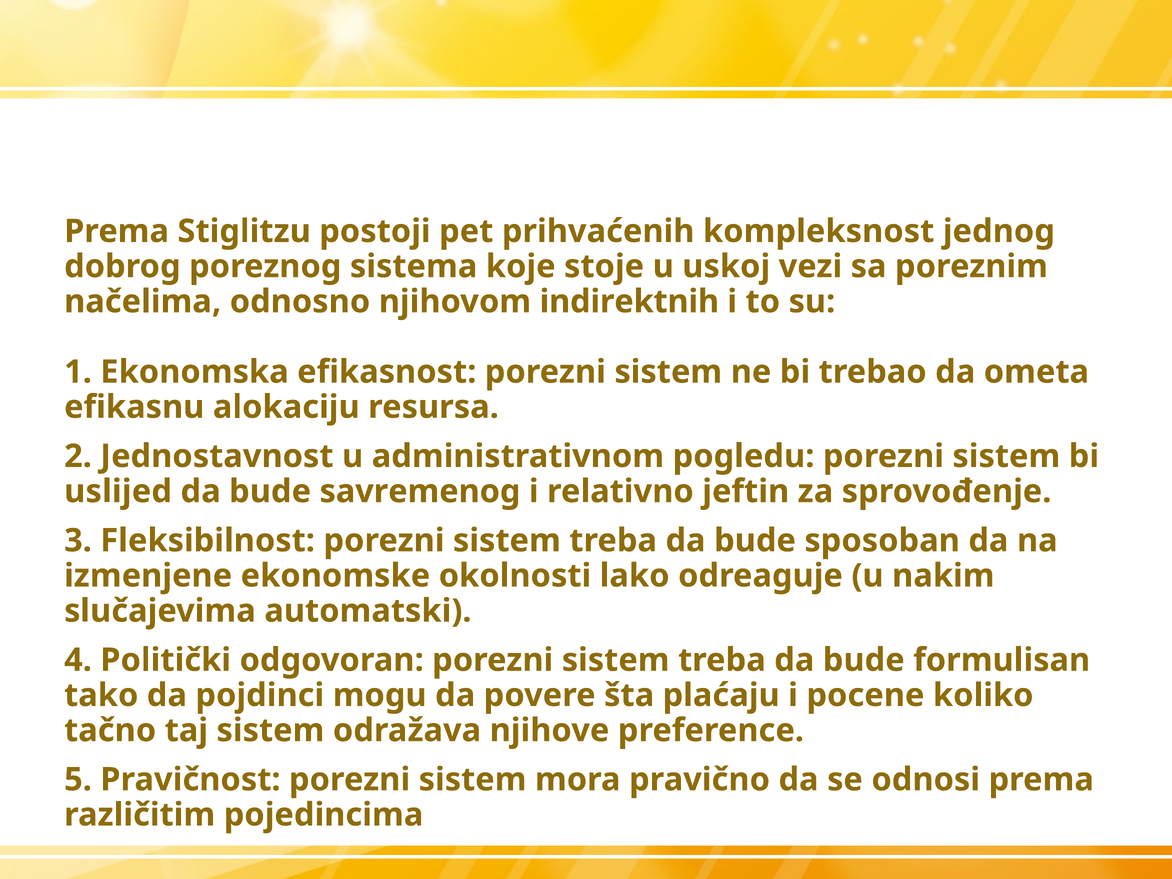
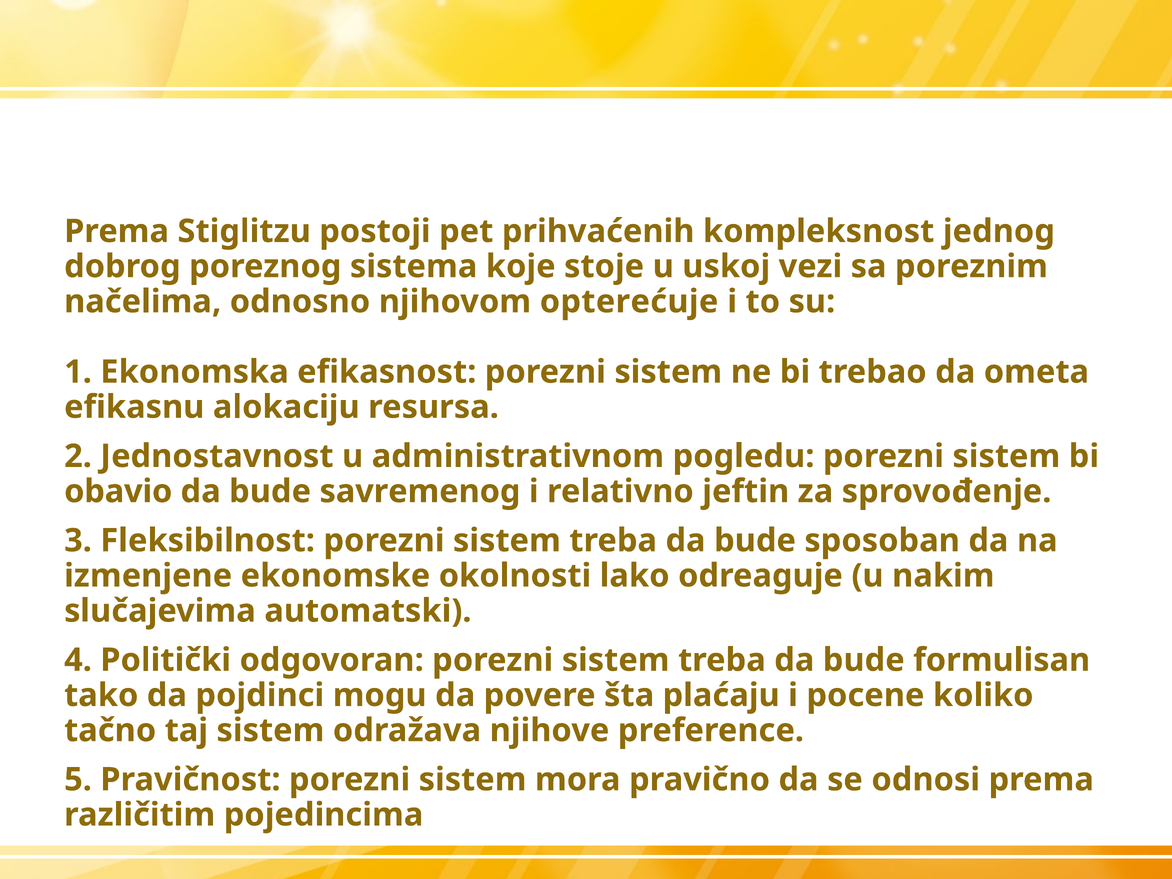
indirektnih: indirektnih -> opterećuje (629, 302)
uslijed: uslijed -> obavio (118, 491)
